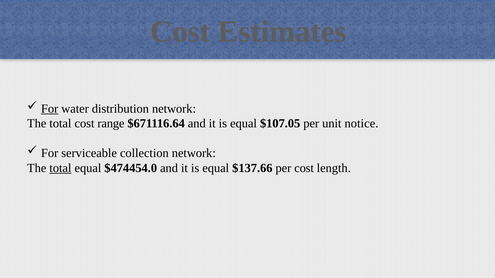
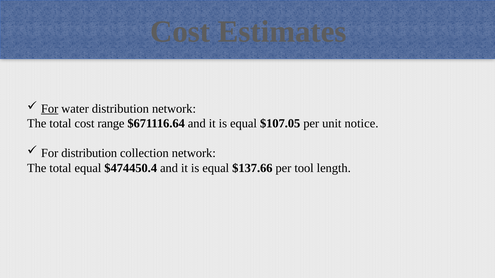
For serviceable: serviceable -> distribution (89, 153)
total underline: present -> none (60, 168)
$474454.0: $474454.0 -> $474450.4 (131, 168)
per cost: cost -> tool (304, 168)
